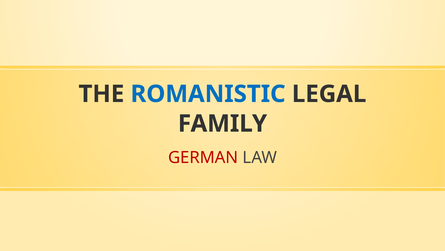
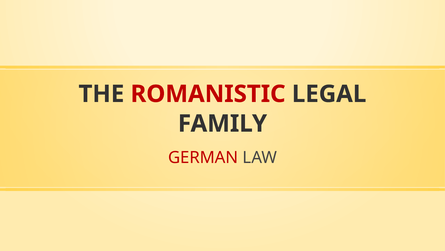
ROMANISTIC colour: blue -> red (208, 94)
